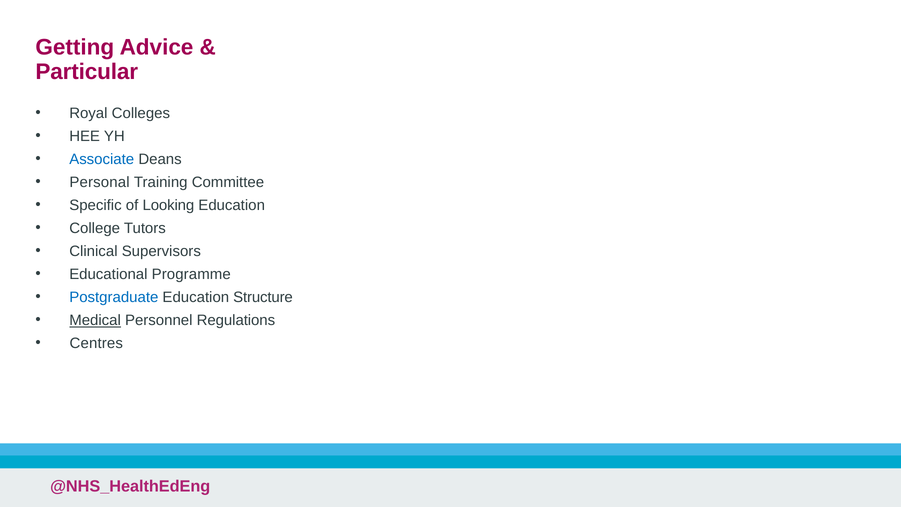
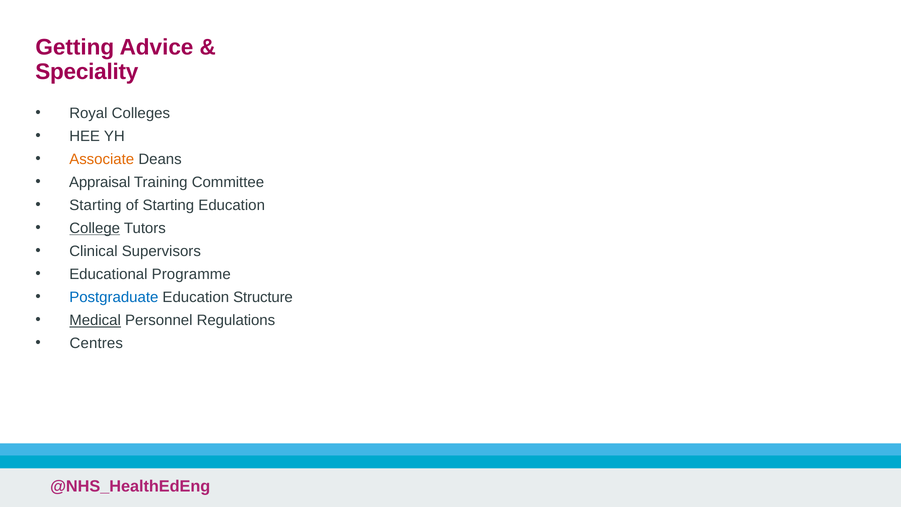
Particular: Particular -> Speciality (87, 72)
Associate colour: blue -> orange (102, 159)
Personal: Personal -> Appraisal (100, 182)
Specific: Specific -> Starting (95, 205)
of Looking: Looking -> Starting (168, 205)
College underline: none -> present (95, 228)
